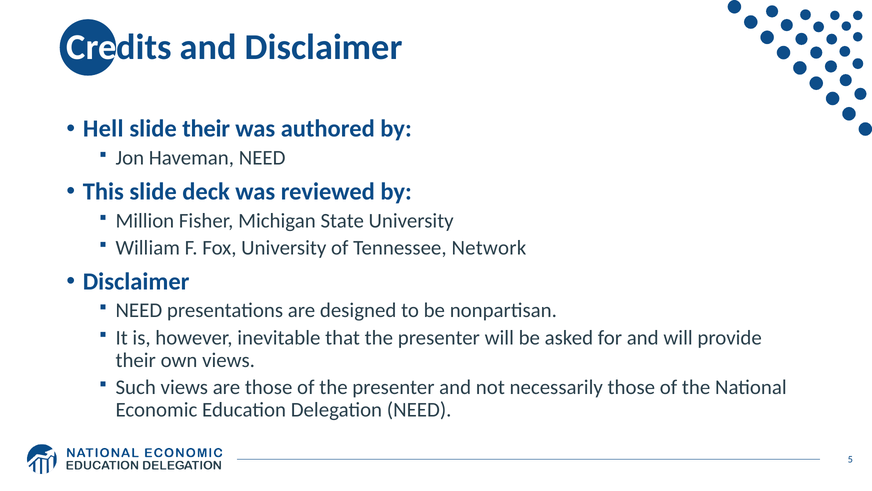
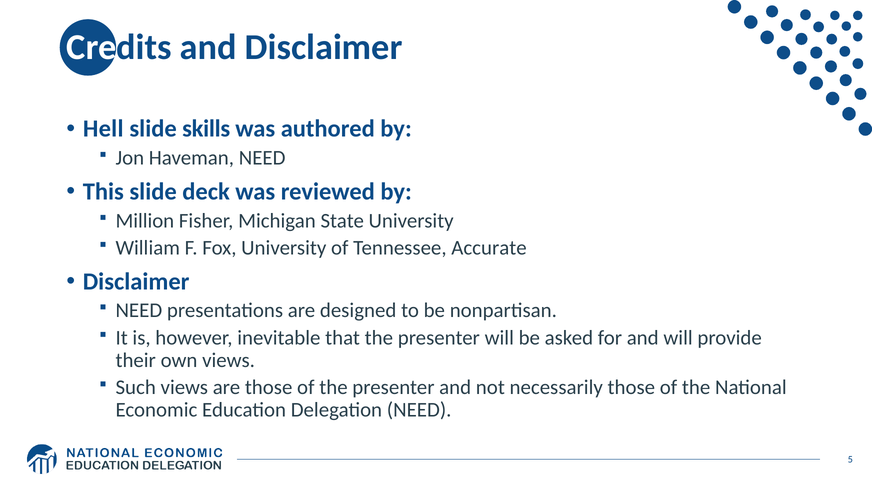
slide their: their -> skills (206, 129)
Network: Network -> Accurate (489, 248)
